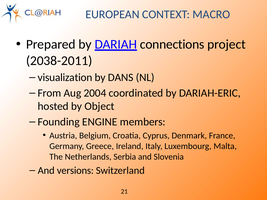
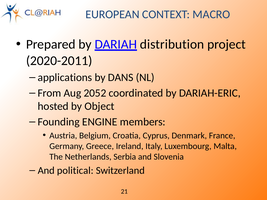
connections: connections -> distribution (172, 44)
2038-2011: 2038-2011 -> 2020-2011 (59, 61)
visualization: visualization -> applications (65, 77)
2004: 2004 -> 2052 (95, 93)
versions: versions -> political (75, 171)
